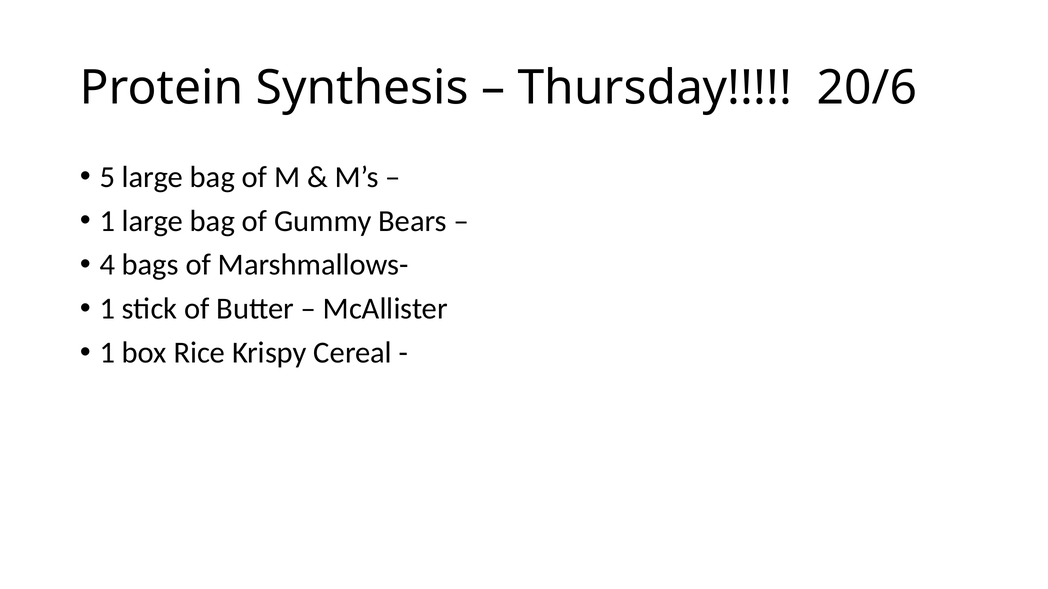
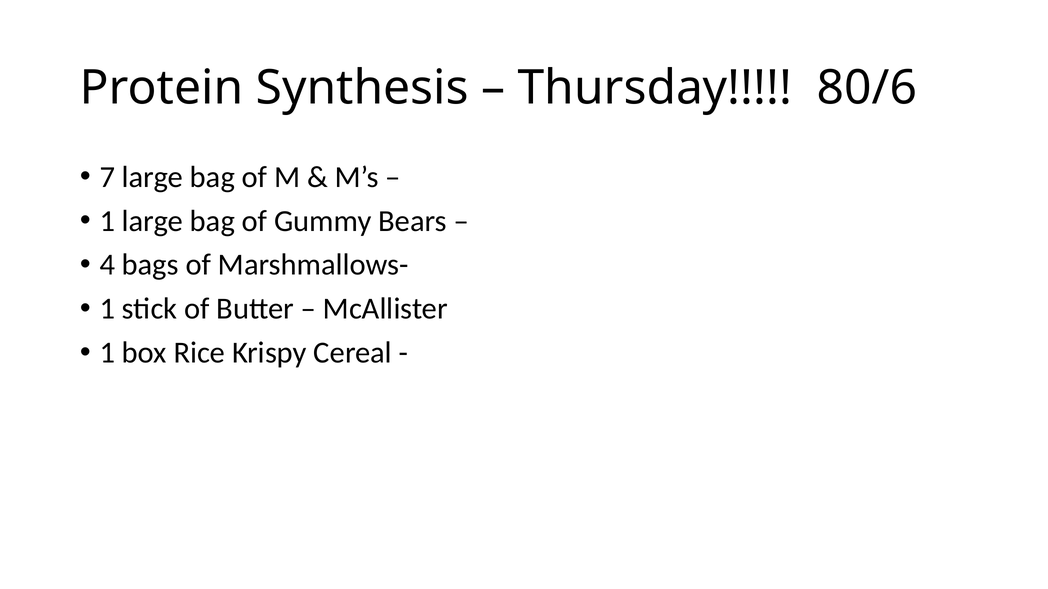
20/6: 20/6 -> 80/6 (867, 88)
5: 5 -> 7 (107, 177)
